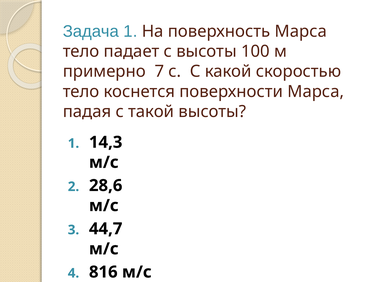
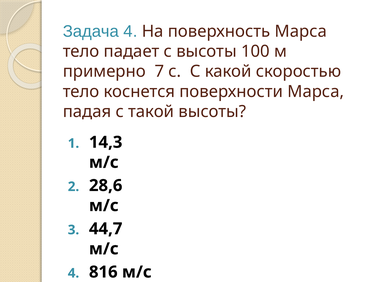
Задача 1: 1 -> 4 (130, 31)
